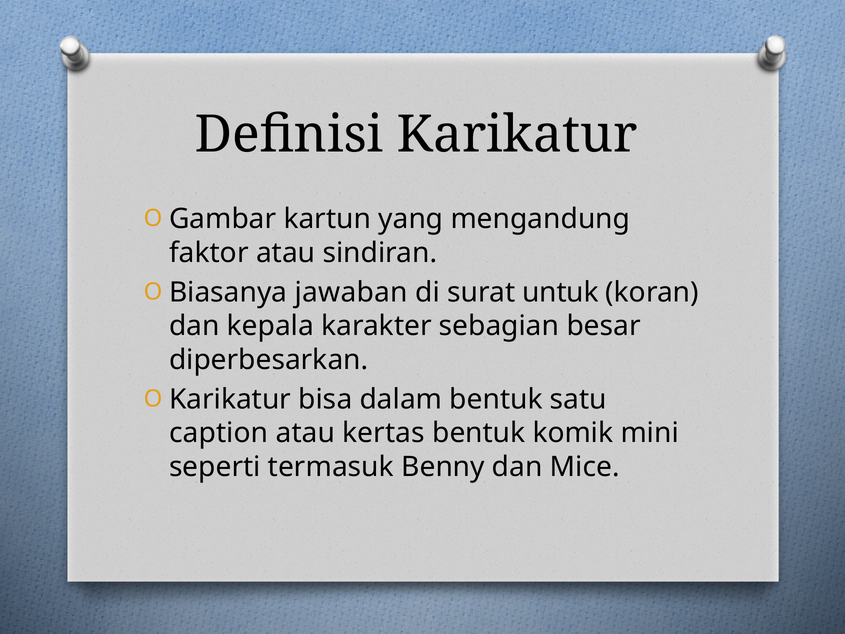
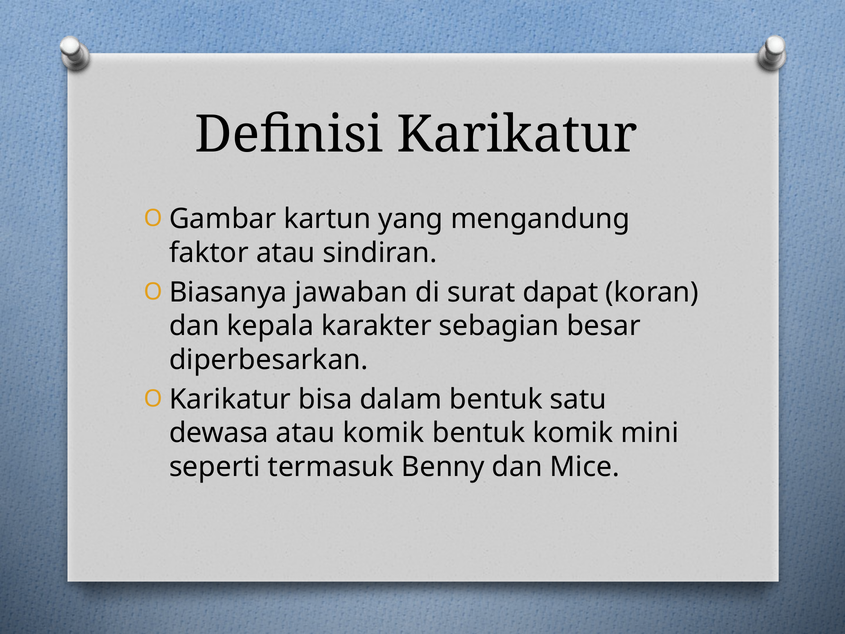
untuk: untuk -> dapat (560, 292)
caption: caption -> dewasa (219, 433)
atau kertas: kertas -> komik (383, 433)
